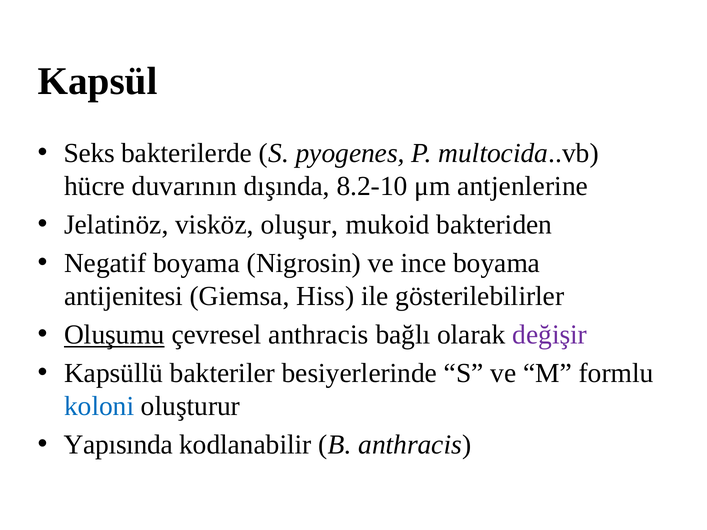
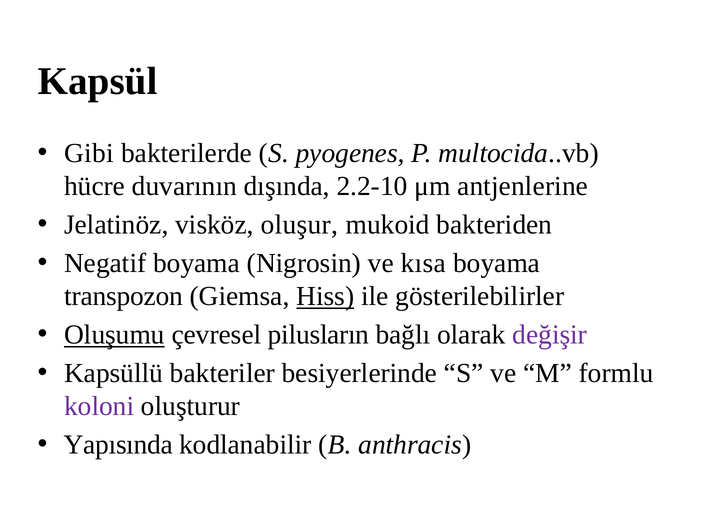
Seks: Seks -> Gibi (89, 153)
8.2-10: 8.2-10 -> 2.2-10 (372, 186)
ince: ince -> kısa (423, 263)
antijenitesi: antijenitesi -> transpozon (124, 296)
Hiss underline: none -> present (325, 296)
çevresel anthracis: anthracis -> pilusların (319, 335)
koloni colour: blue -> purple (99, 407)
